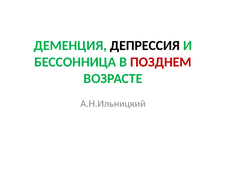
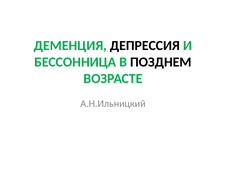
ПОЗДНЕМ colour: red -> black (161, 62)
